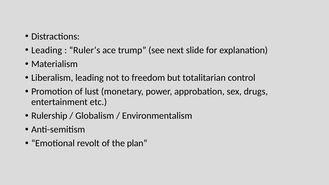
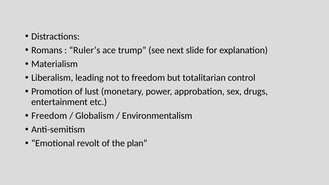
Leading: Leading -> Romans (47, 50)
Rulership: Rulership -> Freedom (49, 116)
